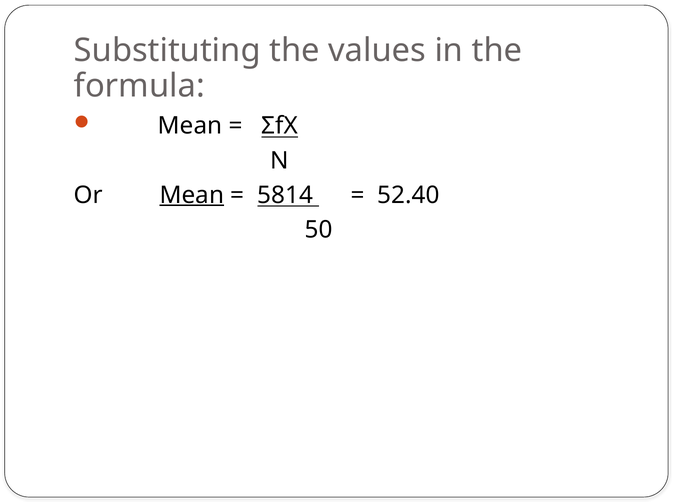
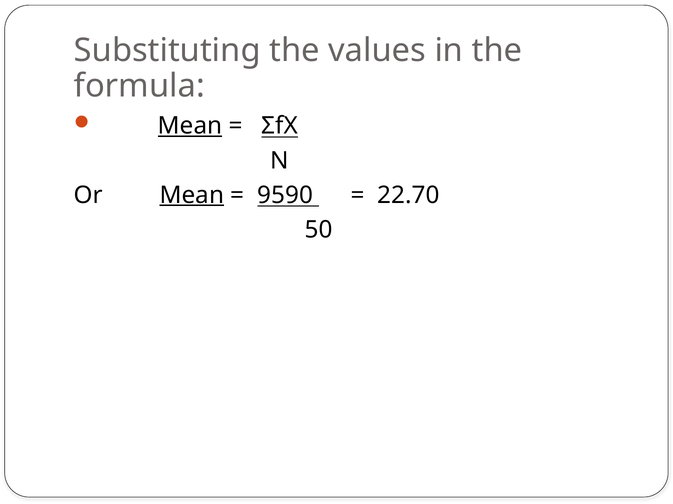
Mean underline: none -> present (190, 126)
5814: 5814 -> 9590 (285, 195)
52.40: 52.40 -> 22.70 (408, 195)
